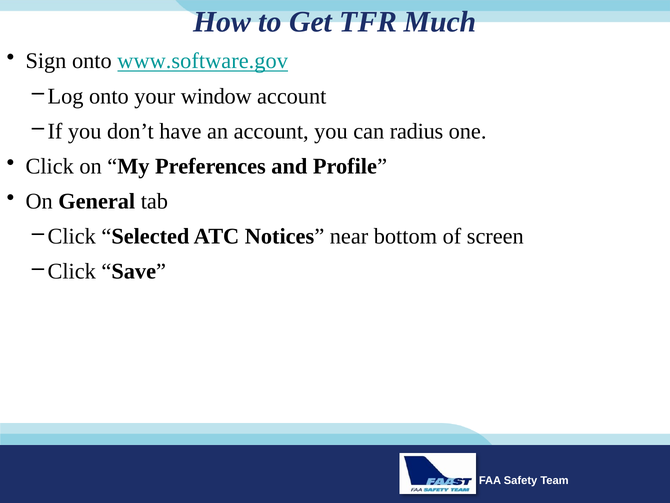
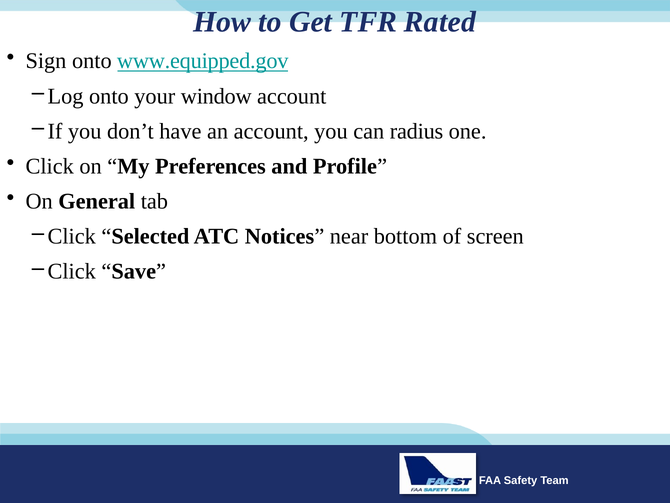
Much: Much -> Rated (440, 22)
www.software.gov: www.software.gov -> www.equipped.gov (203, 61)
